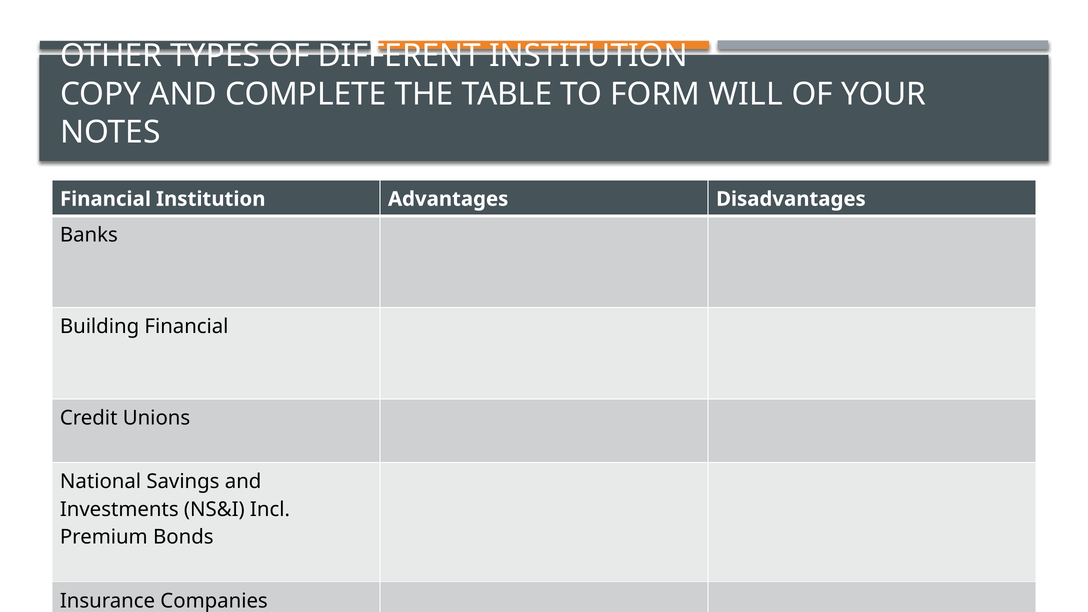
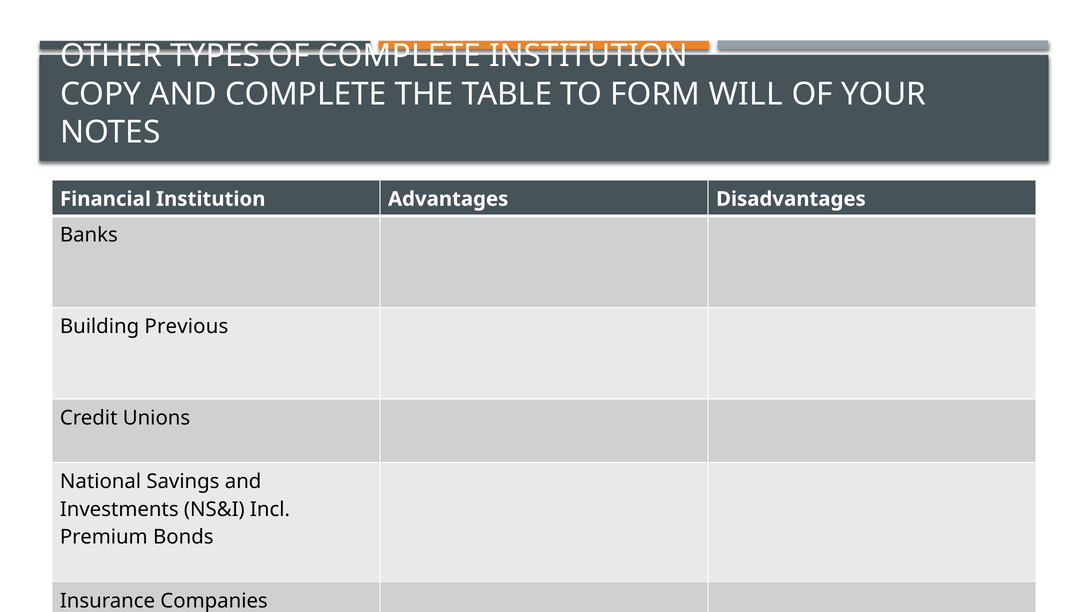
OF DIFFERENT: DIFFERENT -> COMPLETE (399, 56)
Building Financial: Financial -> Previous (186, 326)
